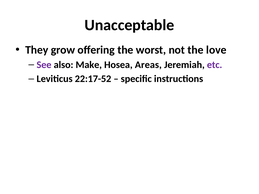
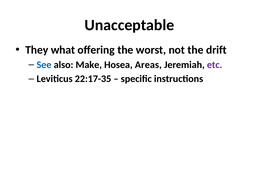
grow: grow -> what (63, 50)
love: love -> drift (216, 50)
See colour: purple -> blue (44, 65)
22:17-52: 22:17-52 -> 22:17-35 (93, 79)
